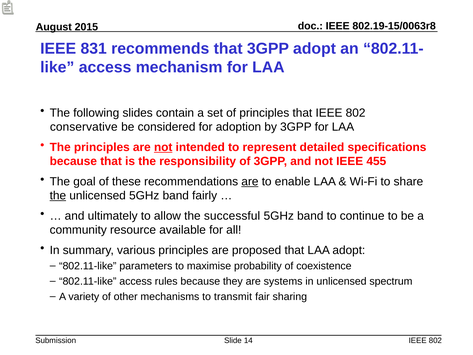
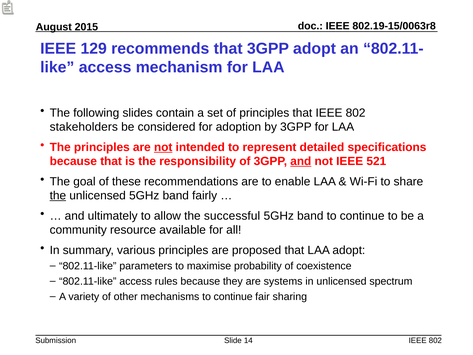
831: 831 -> 129 (94, 48)
conservative: conservative -> stakeholders (84, 127)
and underline: none -> present (301, 161)
455: 455 -> 521 (376, 161)
are underline: present -> none (250, 181)
mechanisms to transmit: transmit -> continue (233, 296)
